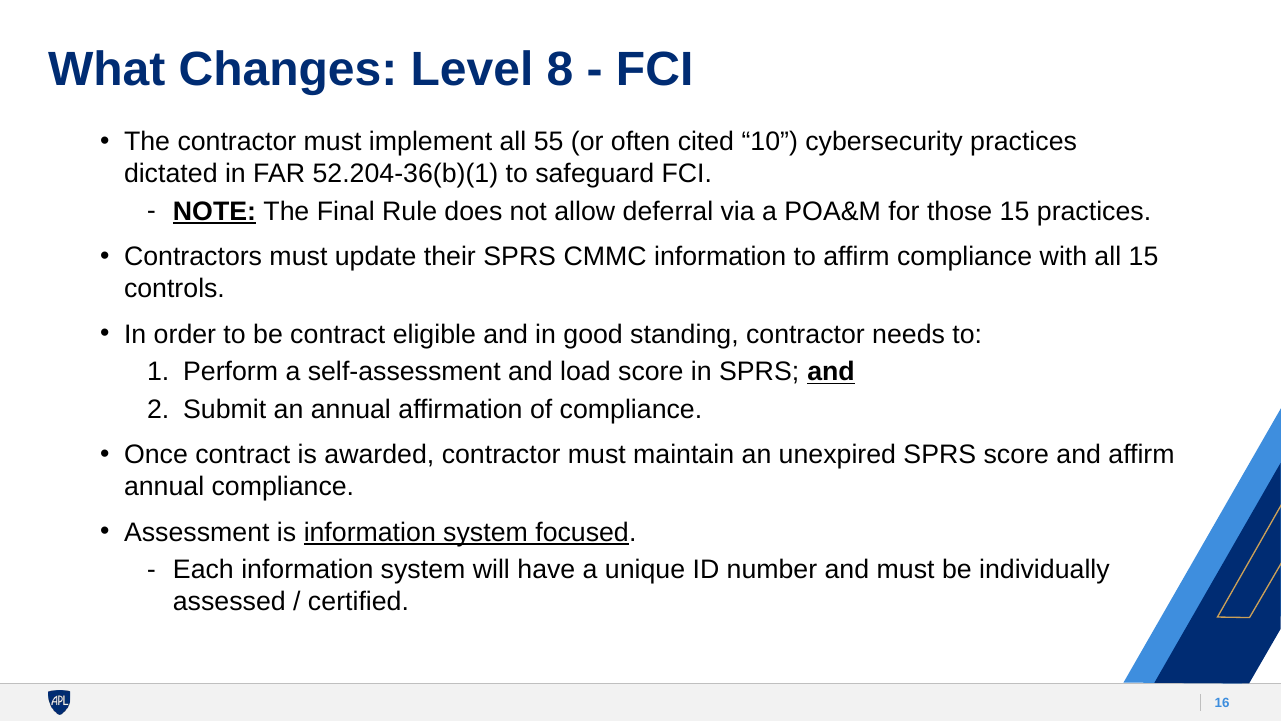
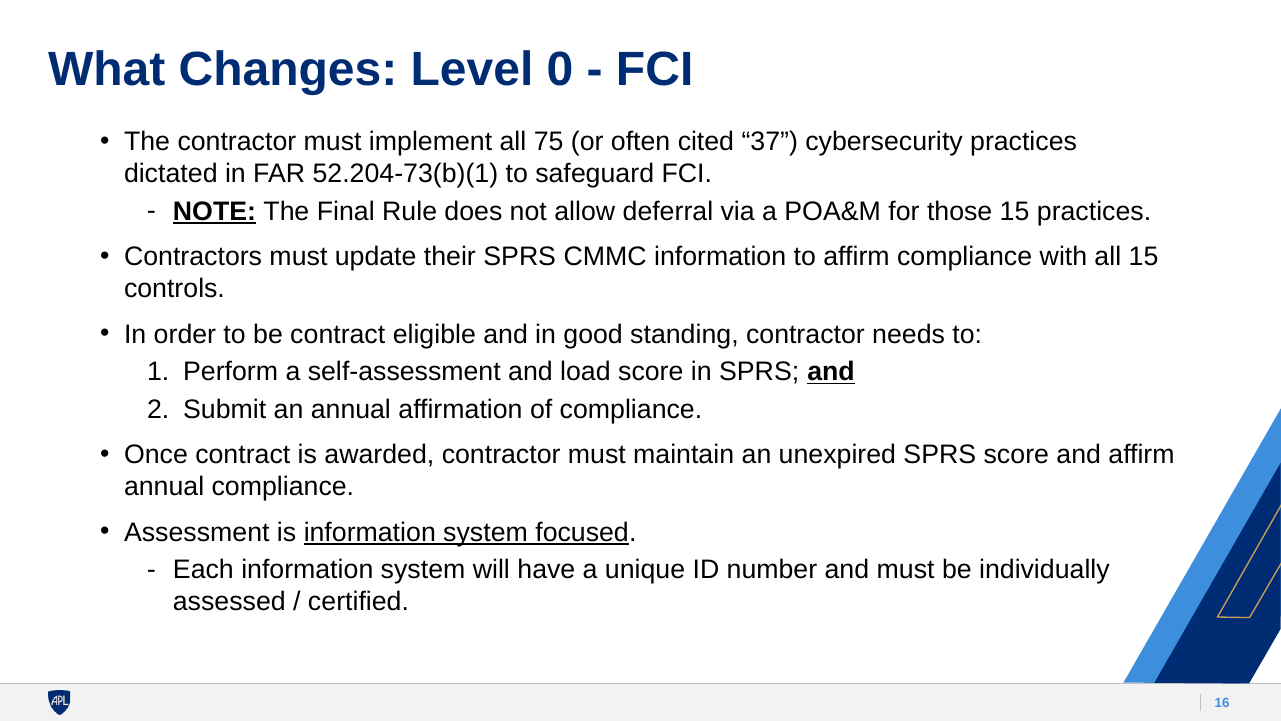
8: 8 -> 0 (560, 70)
55: 55 -> 75 (549, 142)
10: 10 -> 37 (770, 142)
52.204-36(b)(1: 52.204-36(b)(1 -> 52.204-73(b)(1 (405, 174)
